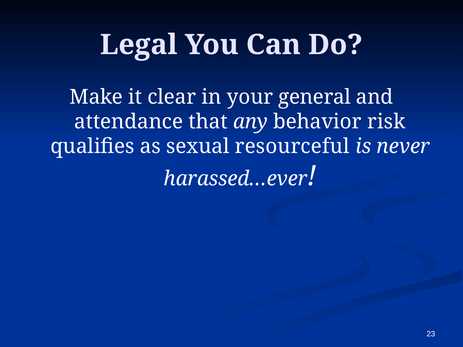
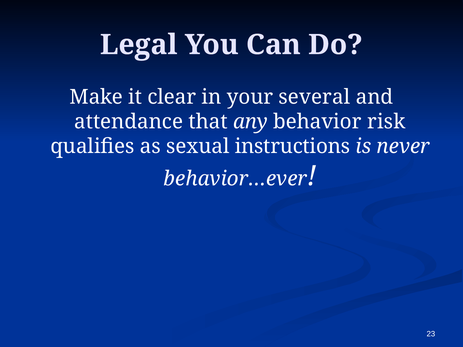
general: general -> several (314, 97)
resourceful: resourceful -> instructions (292, 147)
harassed…ever: harassed…ever -> behavior…ever (235, 179)
